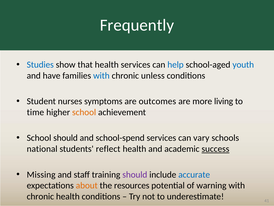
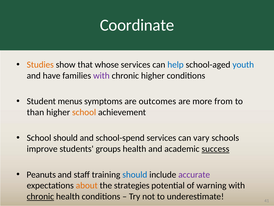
Frequently: Frequently -> Coordinate (137, 25)
Studies colour: blue -> orange (40, 65)
that health: health -> whose (107, 65)
with colour: blue -> purple (101, 76)
chronic unless: unless -> higher (153, 76)
nurses: nurses -> menus (70, 101)
living: living -> from (224, 101)
time: time -> than (35, 112)
national: national -> improve (42, 149)
reflect: reflect -> groups (108, 149)
Missing: Missing -> Peanuts (41, 174)
should colour: purple -> blue (135, 174)
accurate colour: blue -> purple (194, 174)
resources: resources -> strategies (132, 185)
chronic underline: none -> present (40, 196)
